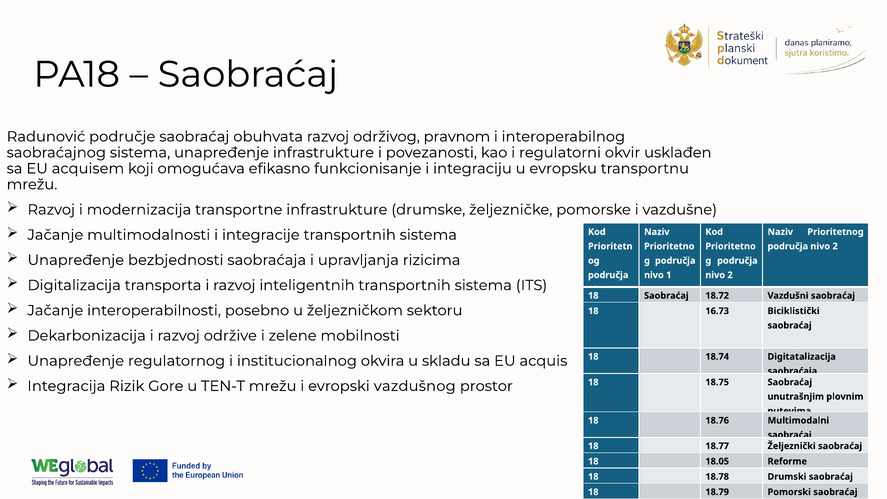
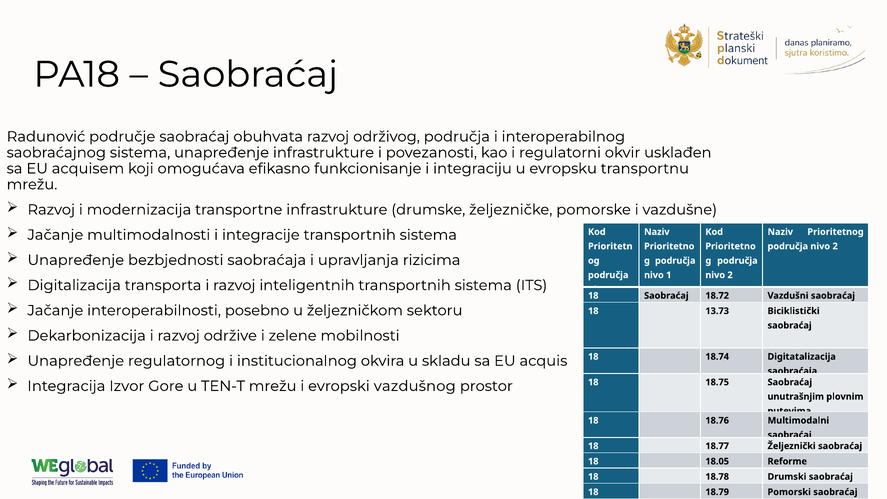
održivog pravnom: pravnom -> područja (457, 137)
16.73: 16.73 -> 13.73 (717, 311)
Rizik: Rizik -> Izvor (127, 386)
